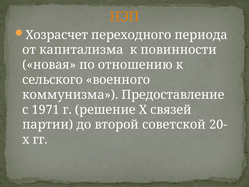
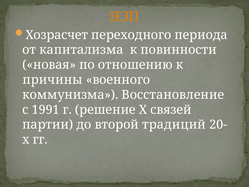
сельского: сельского -> причины (53, 80)
Предоставление: Предоставление -> Восстановление (173, 95)
1971: 1971 -> 1991 (46, 110)
советской: советской -> традиций (174, 124)
